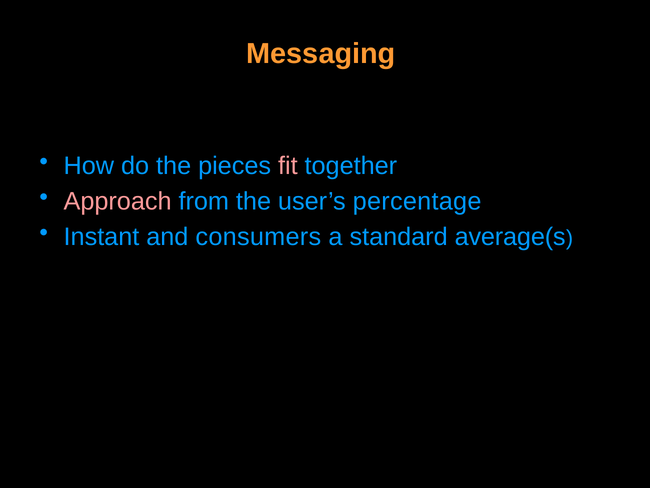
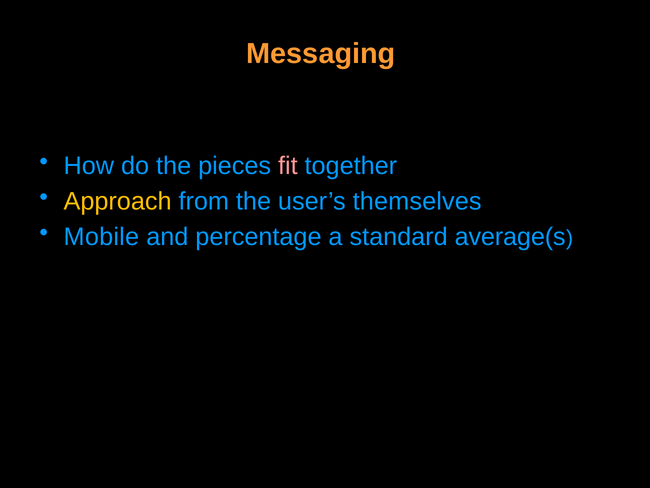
Approach colour: pink -> yellow (118, 201)
percentage: percentage -> themselves (417, 201)
Instant: Instant -> Mobile (101, 237)
consumers: consumers -> percentage (258, 237)
